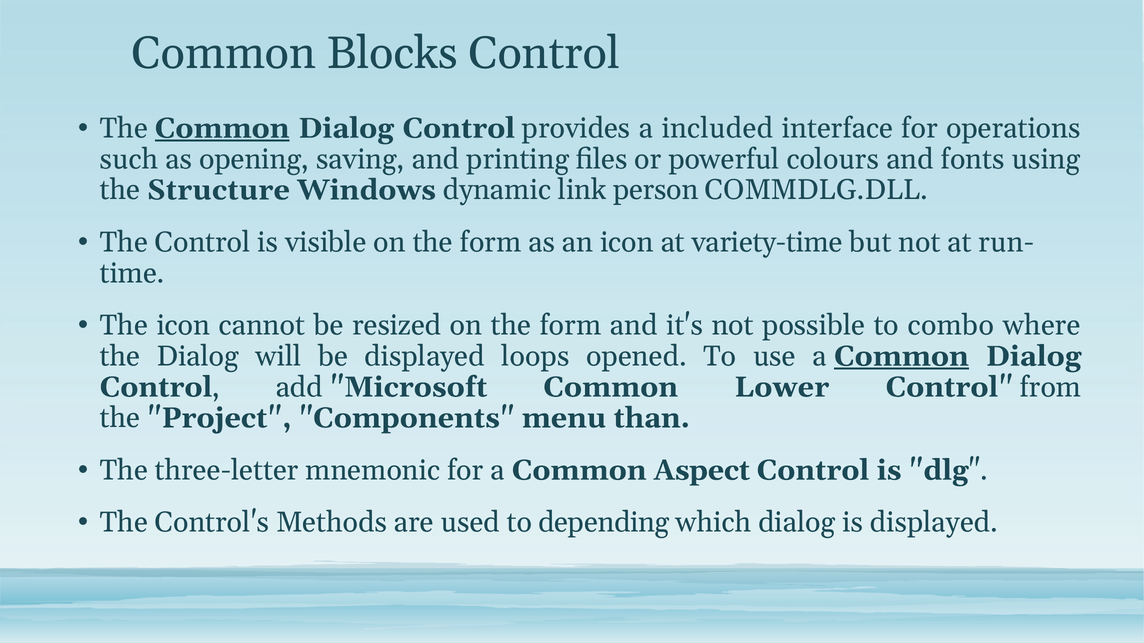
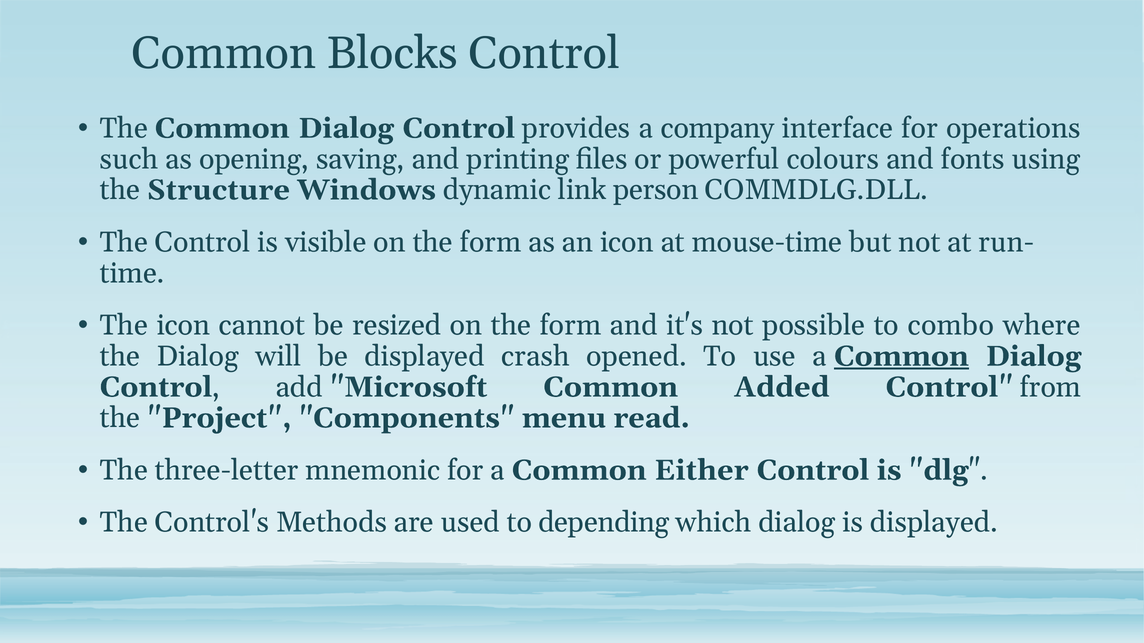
Common underline: present -> none (222, 128)
included: included -> company (718, 128)
variety-time: variety-time -> mouse-time (767, 242)
loops: loops -> crash (536, 357)
Lower: Lower -> Added (782, 387)
than: than -> read (652, 418)
Aspect: Aspect -> Either (702, 471)
